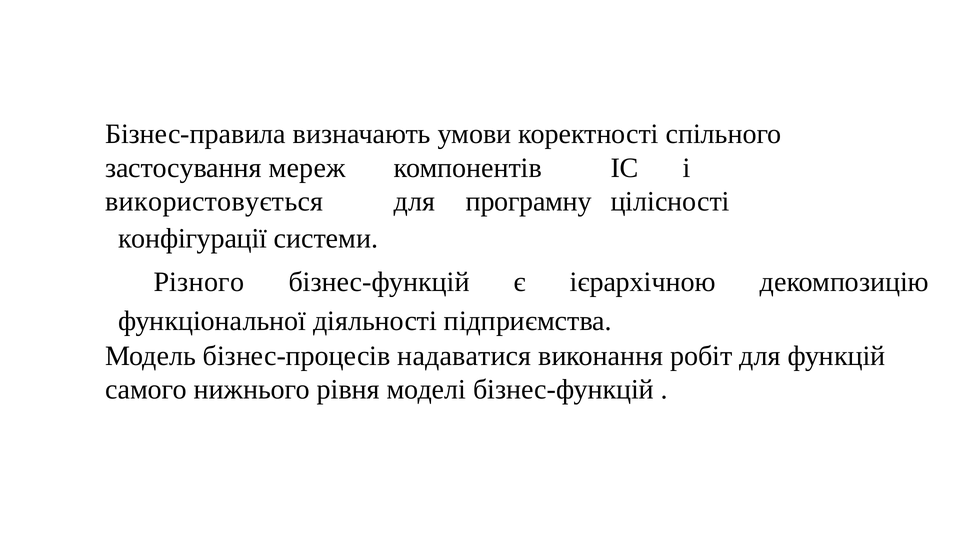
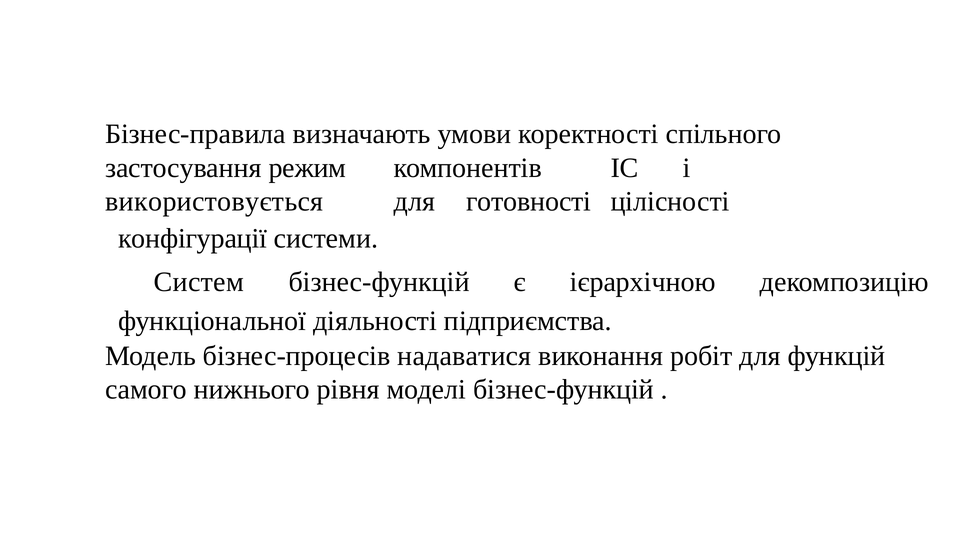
мереж: мереж -> режим (307, 168)
програмну: програмну -> готовності (529, 202)
Різного: Різного -> Систем (199, 282)
